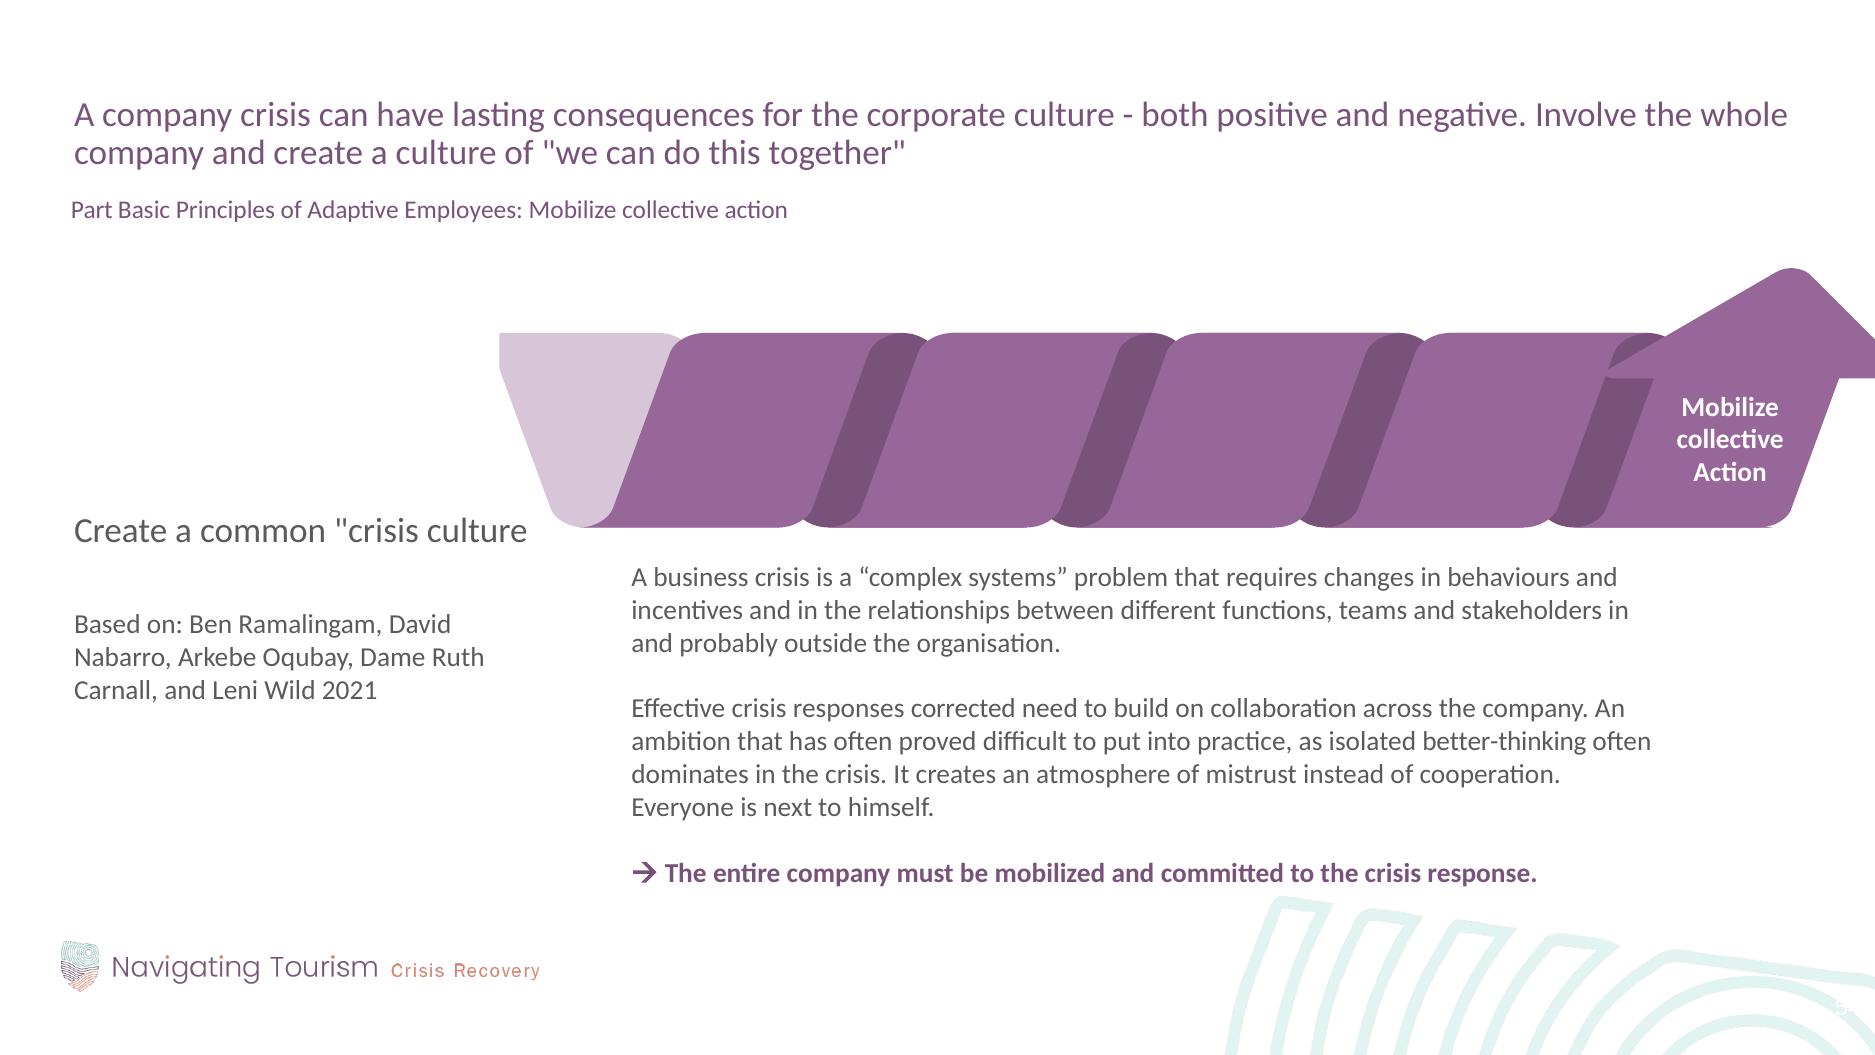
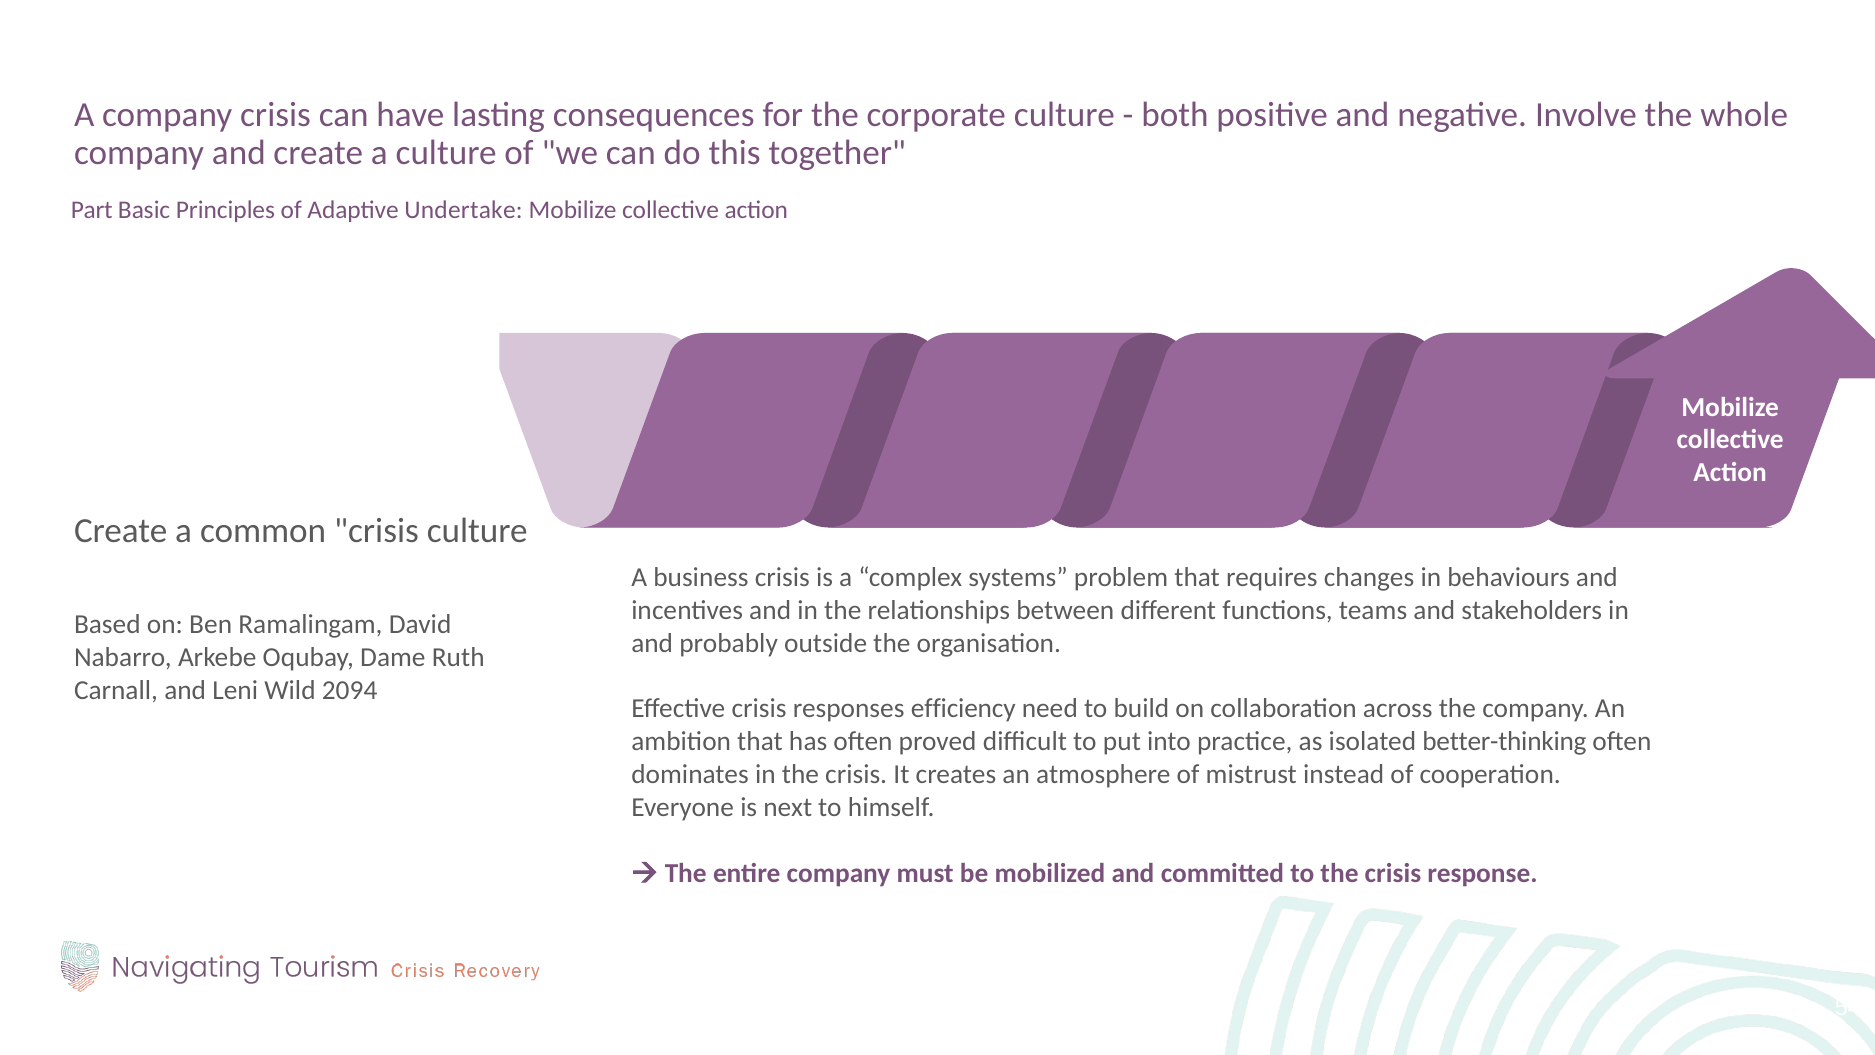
Employees: Employees -> Undertake (464, 210)
2021: 2021 -> 2094 (350, 690)
corrected: corrected -> efficiency (963, 709)
